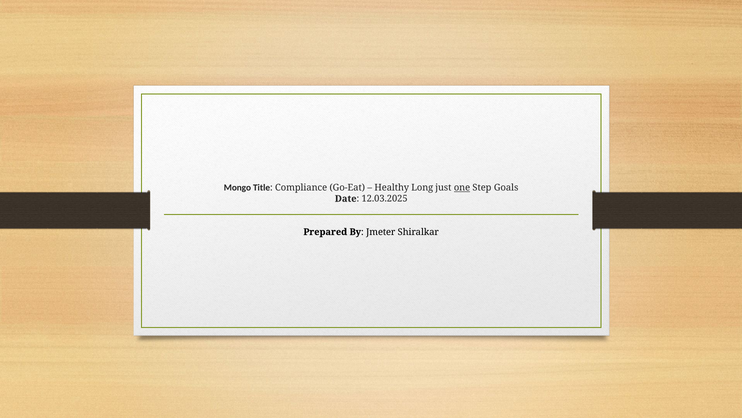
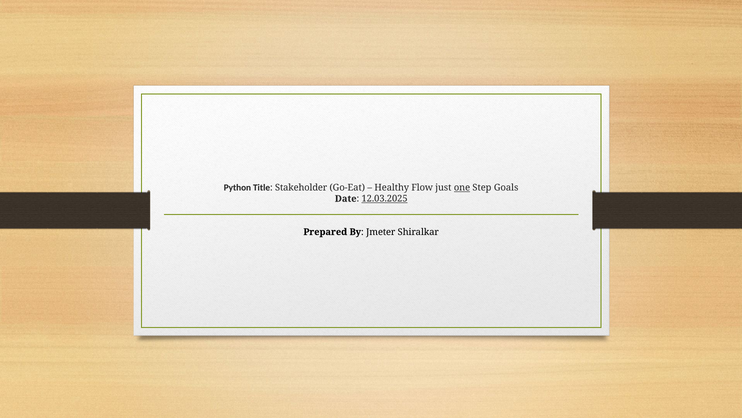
Mongo: Mongo -> Python (237, 187)
Compliance: Compliance -> Stakeholder (301, 187)
Long: Long -> Flow (422, 187)
12.03.2025 underline: none -> present (385, 198)
